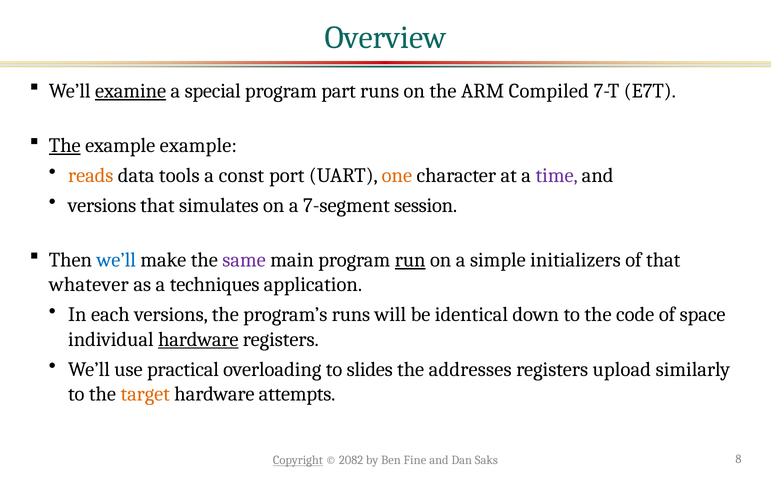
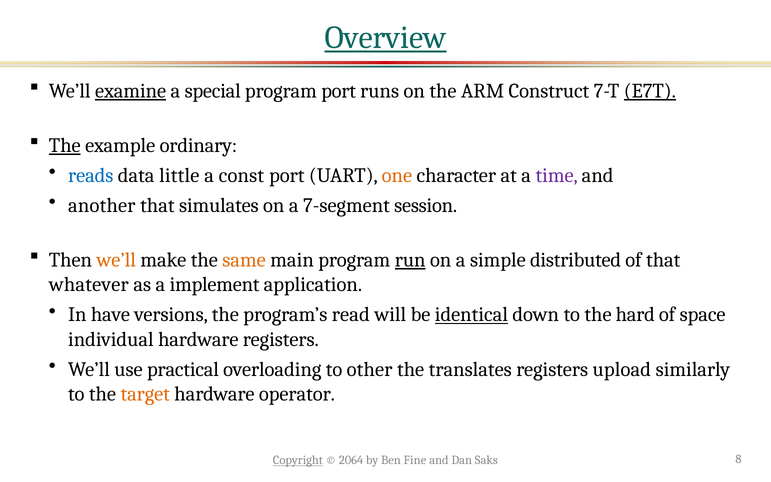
Overview underline: none -> present (386, 38)
program part: part -> port (339, 91)
Compiled: Compiled -> Construct (549, 91)
E7T underline: none -> present (650, 91)
example example: example -> ordinary (199, 145)
reads colour: orange -> blue (91, 175)
tools: tools -> little (179, 175)
versions: versions -> another (102, 205)
we’ll colour: blue -> orange (116, 260)
same colour: purple -> orange (244, 260)
initializers: initializers -> distributed (576, 260)
techniques: techniques -> implement (215, 285)
each: each -> have (110, 315)
program’s runs: runs -> read (351, 315)
identical underline: none -> present (471, 315)
code: code -> hard (635, 315)
hardware underline: present -> none (198, 339)
slides: slides -> other (370, 369)
addresses: addresses -> translates (470, 369)
attempts: attempts -> operator (297, 394)
2082: 2082 -> 2064 (351, 460)
